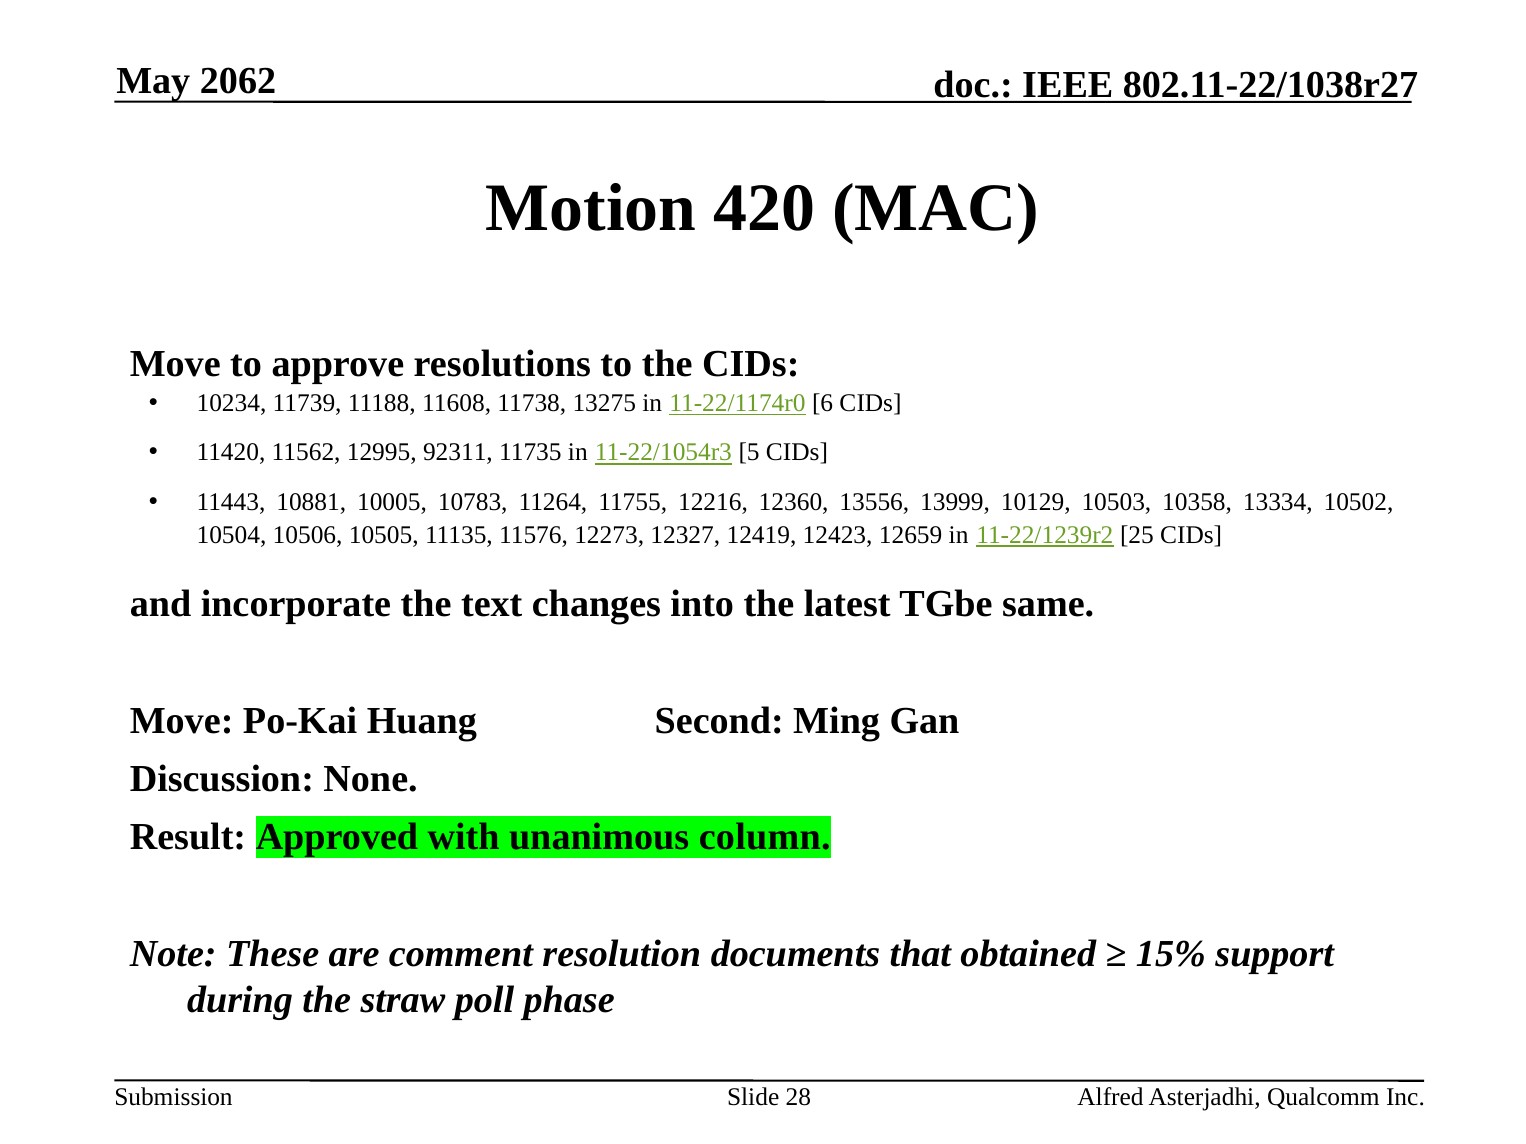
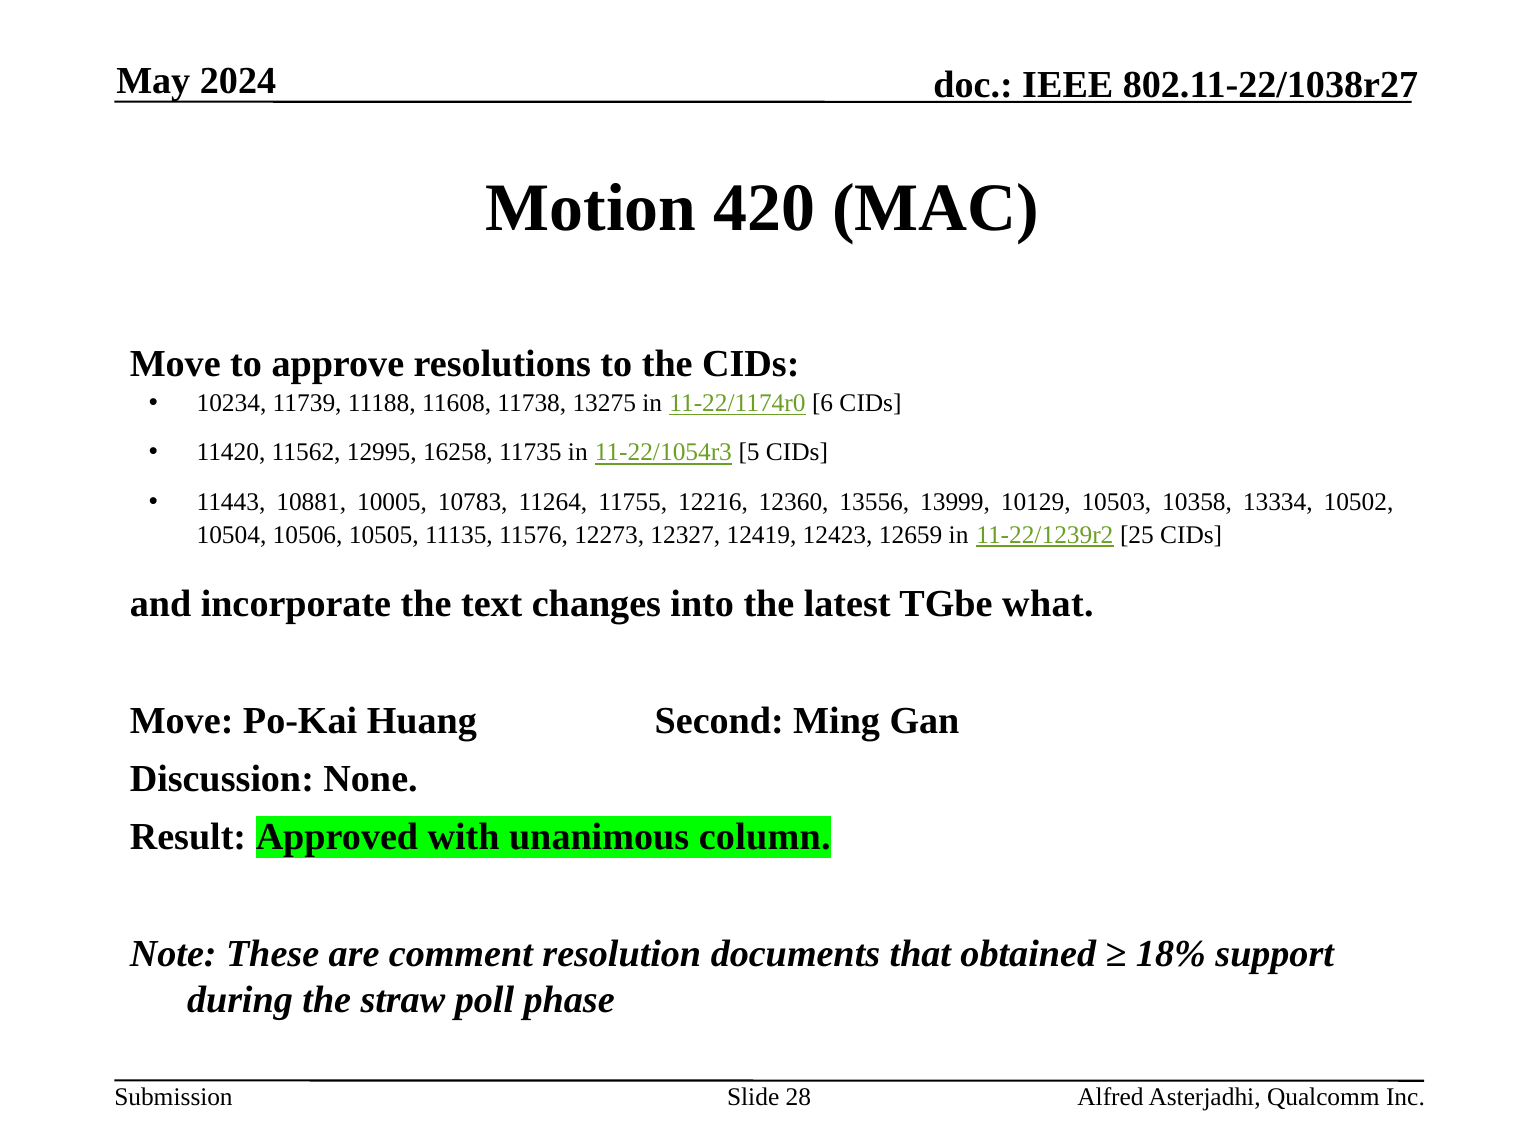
2062: 2062 -> 2024 (238, 81)
92311: 92311 -> 16258 (458, 453)
same: same -> what (1048, 604)
15%: 15% -> 18% (1171, 955)
